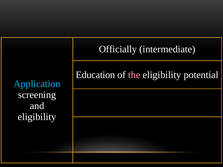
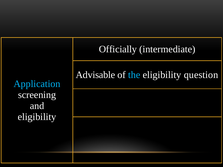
Education: Education -> Advisable (95, 75)
the colour: pink -> light blue (134, 75)
potential: potential -> question (201, 75)
